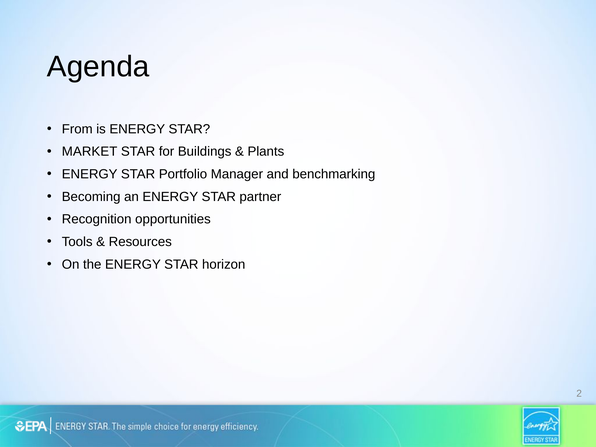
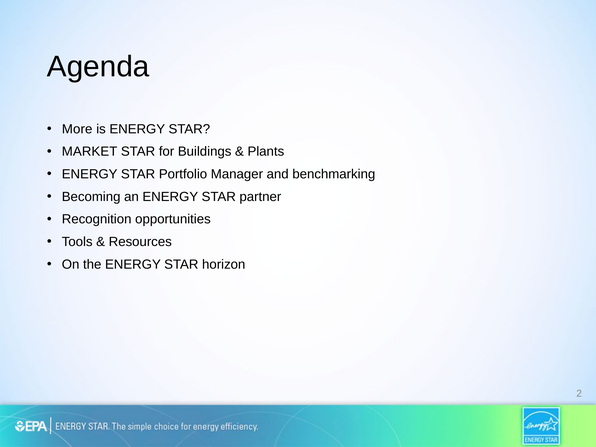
From: From -> More (77, 129)
